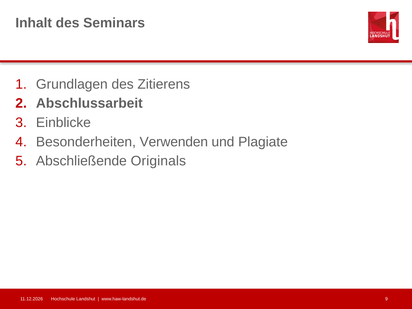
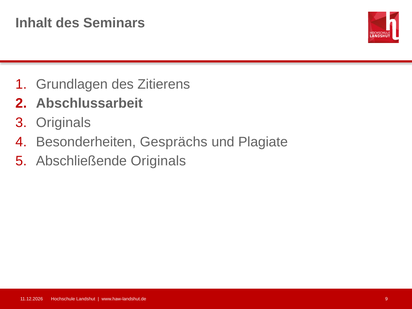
Einblicke: Einblicke -> Originals (63, 123)
Verwenden: Verwenden -> Gesprächs (174, 142)
